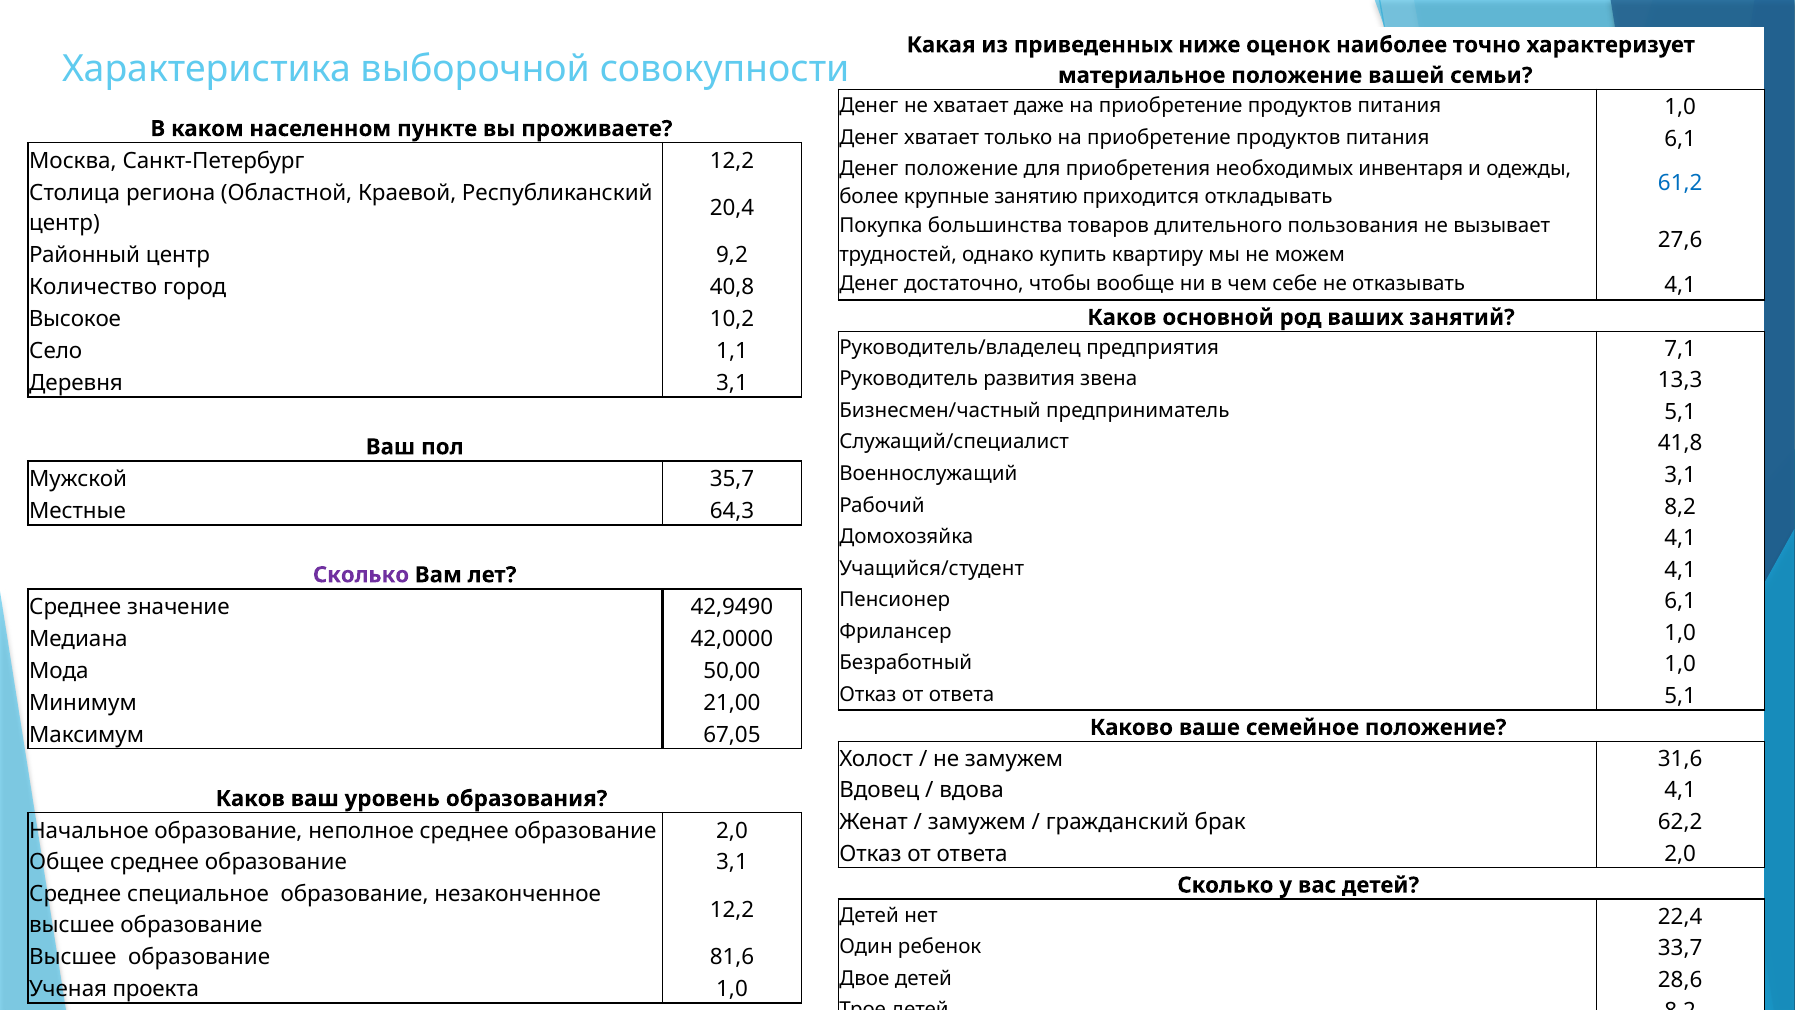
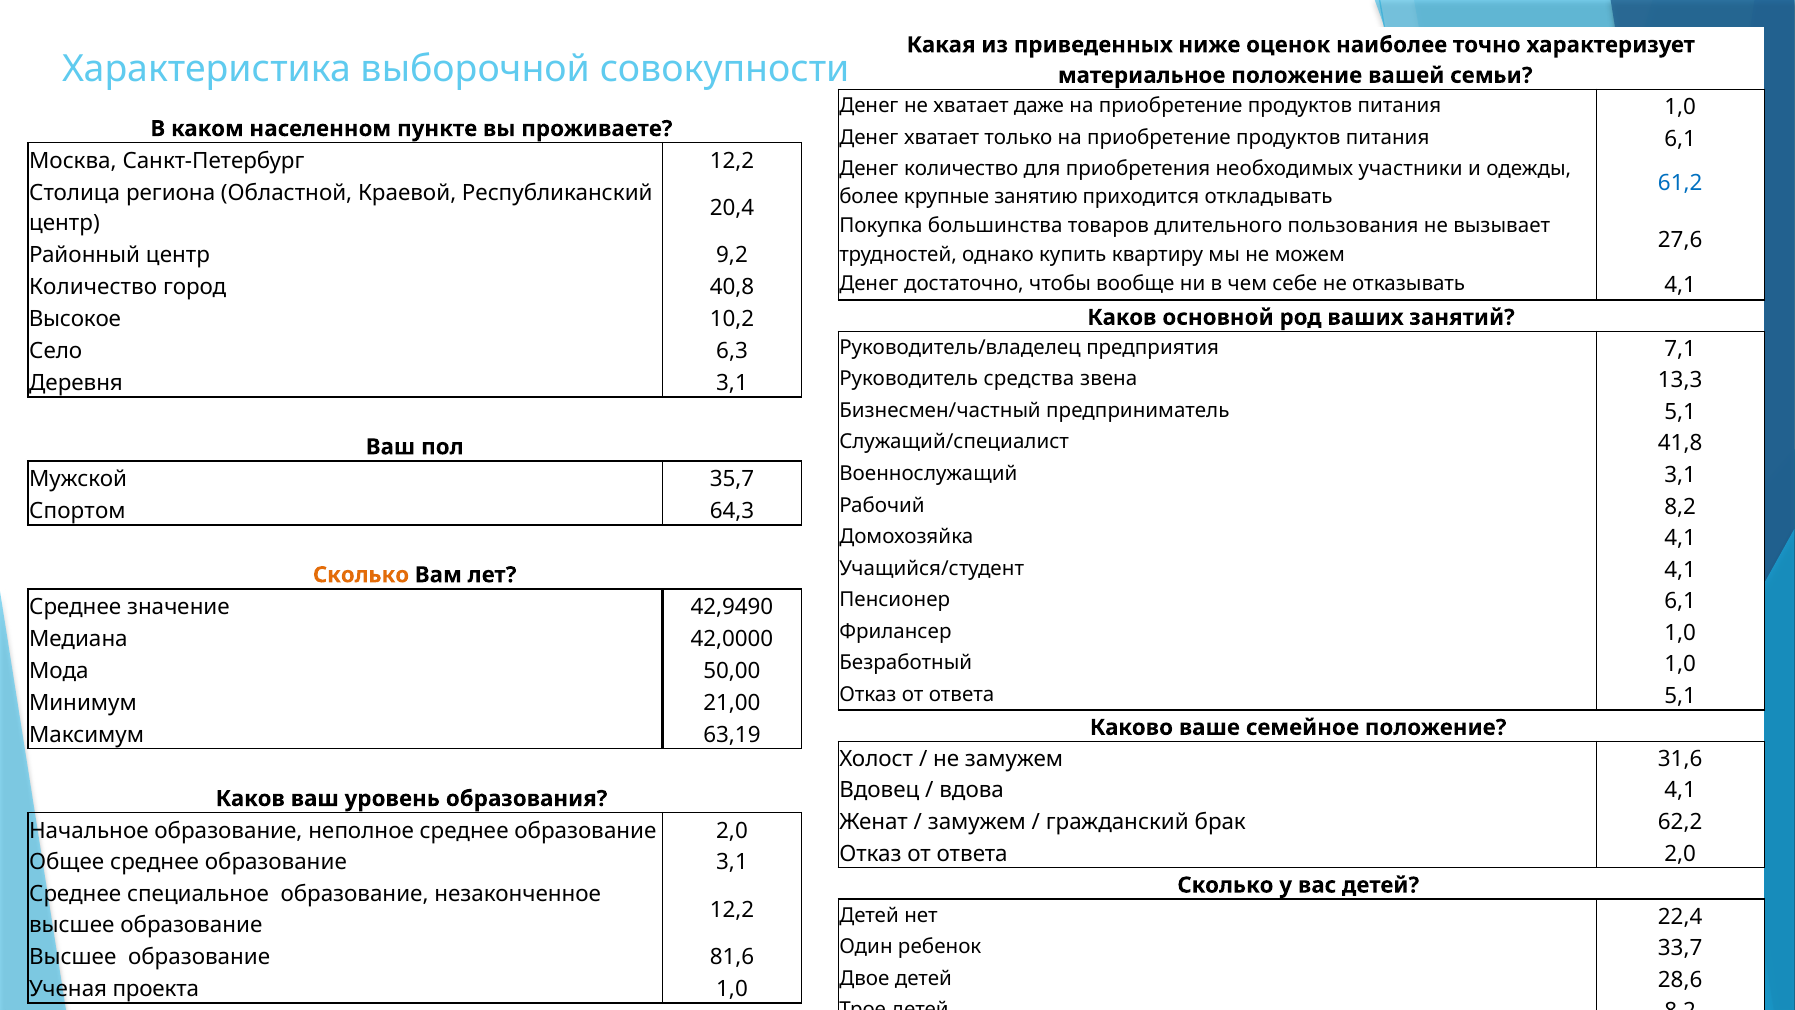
Денег положение: положение -> количество (961, 169)
инвентаря: инвентаря -> участники (1411, 169)
1,1: 1,1 -> 6,3 (732, 351)
развития: развития -> средства (1029, 379)
Местные: Местные -> Спортом (77, 511)
Сколько colour: purple -> orange (361, 575)
67,05: 67,05 -> 63,19 (732, 734)
